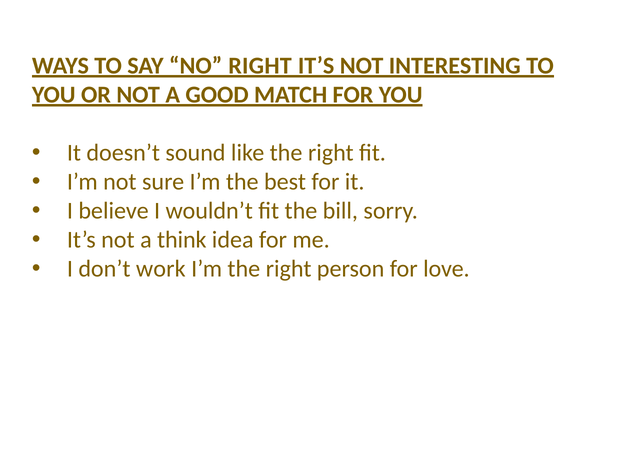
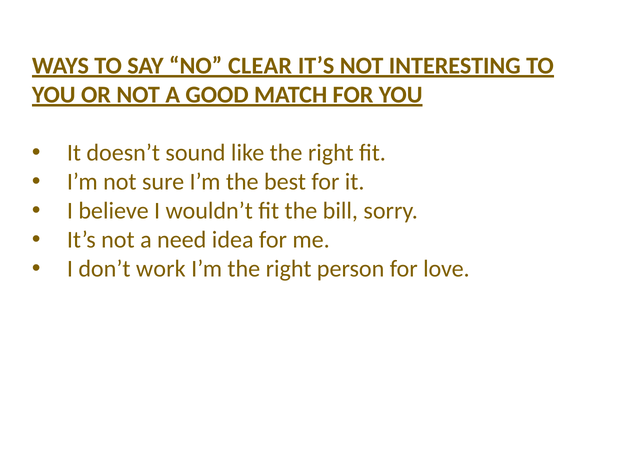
NO RIGHT: RIGHT -> CLEAR (260, 66)
think: think -> need (182, 240)
